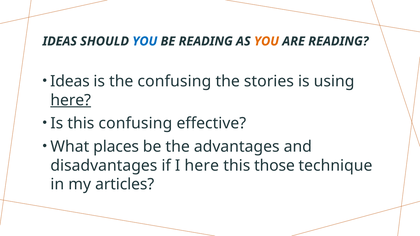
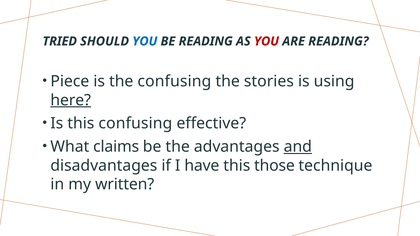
IDEAS: IDEAS -> TRIED (60, 41)
YOU colour: orange -> red (266, 41)
Ideas: Ideas -> Piece (70, 81)
places: places -> claims (116, 147)
and underline: none -> present (298, 147)
I here: here -> have (202, 166)
articles: articles -> written (125, 185)
